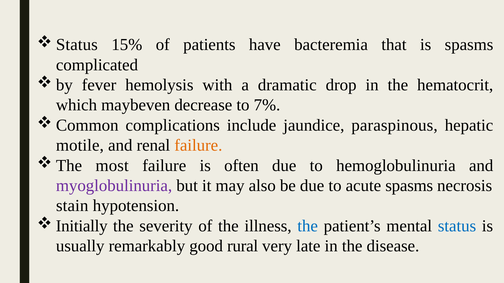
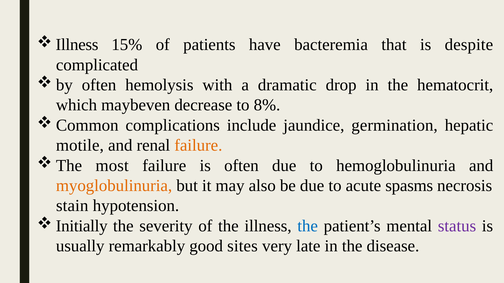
Status: Status -> Illness (77, 45)
is spasms: spasms -> despite (469, 45)
by fever: fever -> often (99, 85)
7%: 7% -> 8% (267, 105)
paraspinous: paraspinous -> germination (395, 125)
myoglobulinuria colour: purple -> orange (114, 186)
status colour: blue -> purple (457, 226)
rural: rural -> sites (242, 246)
